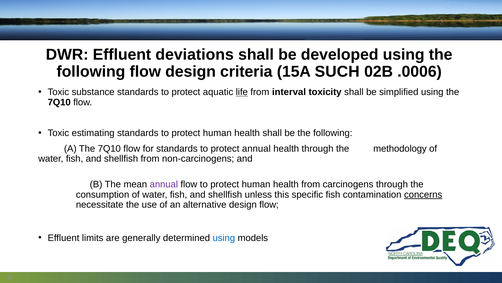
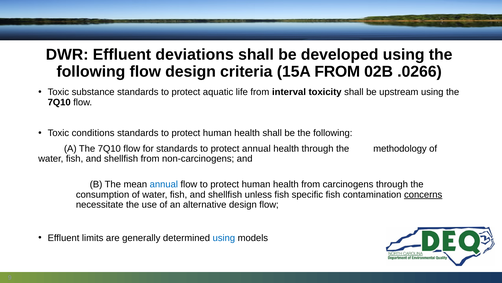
15A SUCH: SUCH -> FROM (337, 72)
.0006: .0006 -> .0266 (420, 72)
life underline: present -> none (242, 92)
simplified: simplified -> upstream (399, 92)
estimating: estimating -> conditions (93, 133)
annual colour: purple -> blue (164, 184)
unless this: this -> fish (282, 194)
